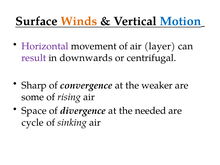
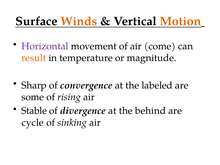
Motion colour: blue -> orange (180, 21)
layer: layer -> come (160, 46)
result colour: purple -> orange (34, 58)
downwards: downwards -> temperature (86, 58)
centrifugal: centrifugal -> magnitude (152, 58)
weaker: weaker -> labeled (157, 85)
Space: Space -> Stable (34, 111)
needed: needed -> behind (150, 111)
